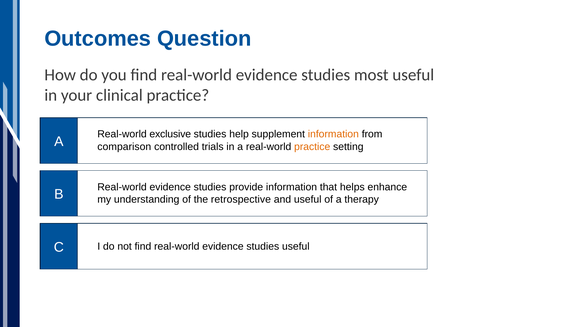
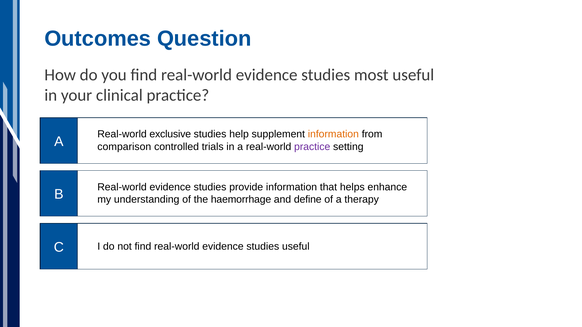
practice colour: orange -> purple (312, 147)
retrospective: retrospective -> haemorrhage (241, 200)
and useful: useful -> define (308, 200)
